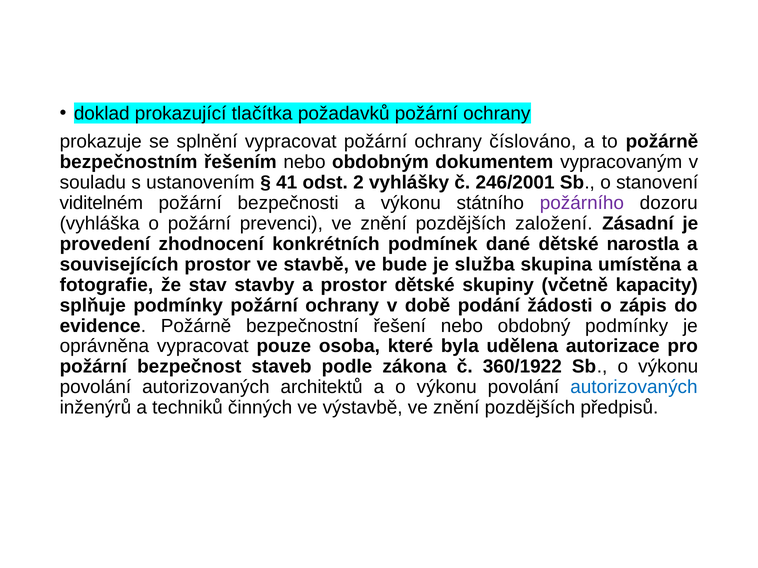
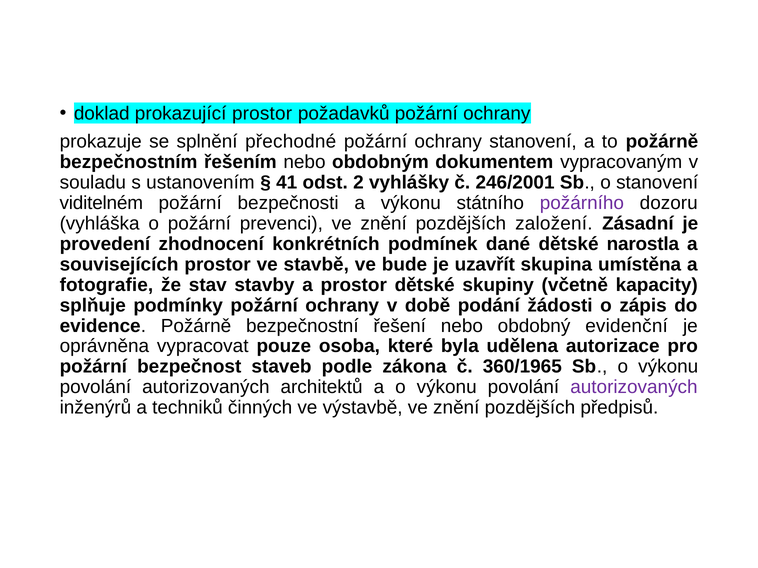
prokazující tlačítka: tlačítka -> prostor (262, 113)
splnění vypracovat: vypracovat -> přechodné (291, 142)
ochrany číslováno: číslováno -> stanovení (533, 142)
služba: služba -> uzavřít (485, 265)
obdobný podmínky: podmínky -> evidenční (627, 326)
360/1922: 360/1922 -> 360/1965 (522, 367)
autorizovaných colour: blue -> purple (634, 387)
